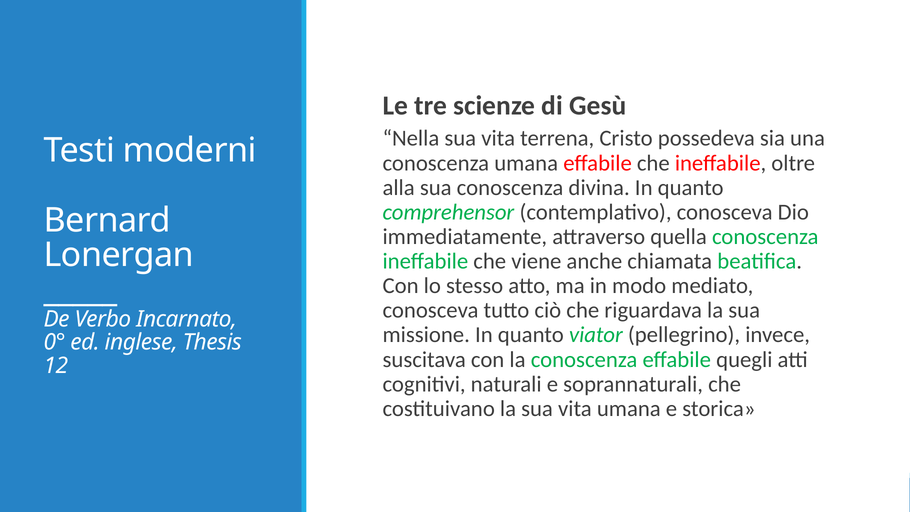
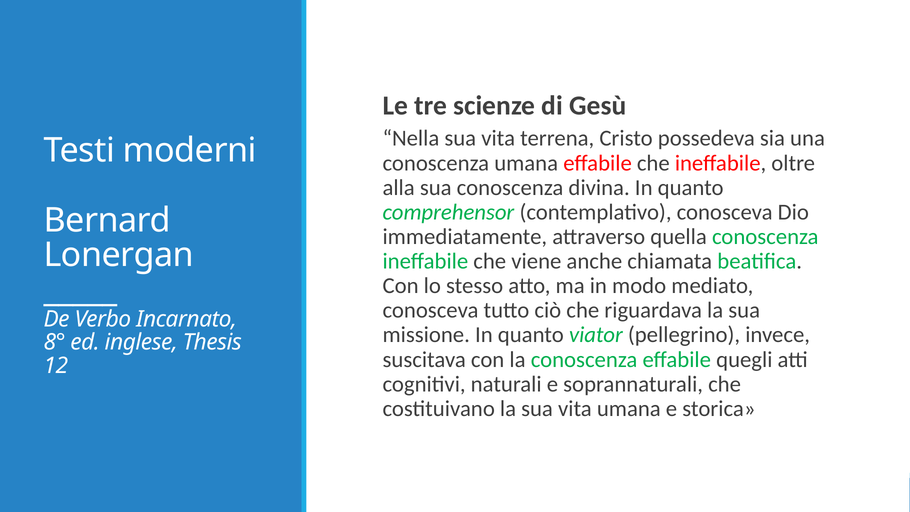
0°: 0° -> 8° (55, 342)
